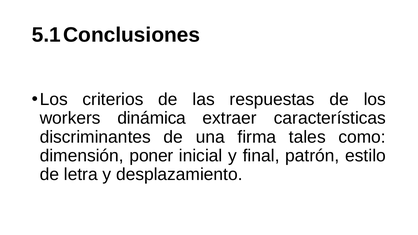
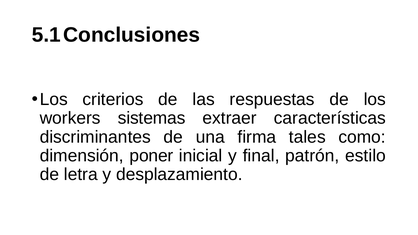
dinámica: dinámica -> sistemas (152, 118)
